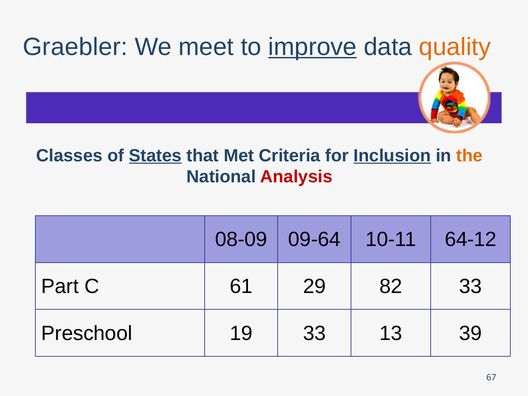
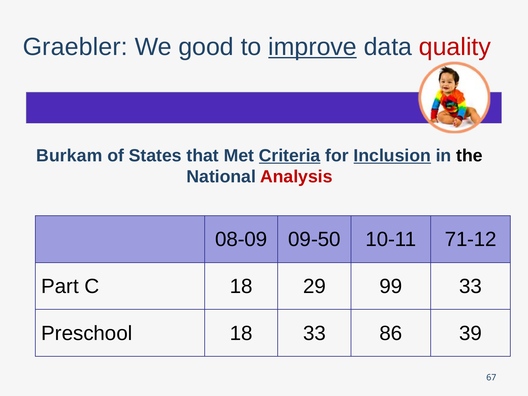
meet: meet -> good (206, 47)
quality colour: orange -> red (455, 47)
Classes: Classes -> Burkam (69, 156)
States underline: present -> none (155, 156)
Criteria underline: none -> present (290, 156)
the colour: orange -> black (469, 156)
09-64: 09-64 -> 09-50 (314, 239)
64-12: 64-12 -> 71-12 (471, 239)
C 61: 61 -> 18 (241, 286)
82: 82 -> 99 (391, 286)
Preschool 19: 19 -> 18 (241, 333)
13: 13 -> 86 (391, 333)
